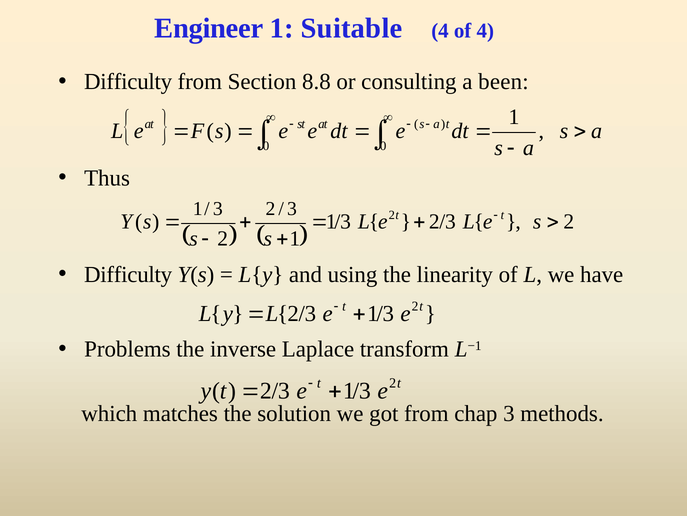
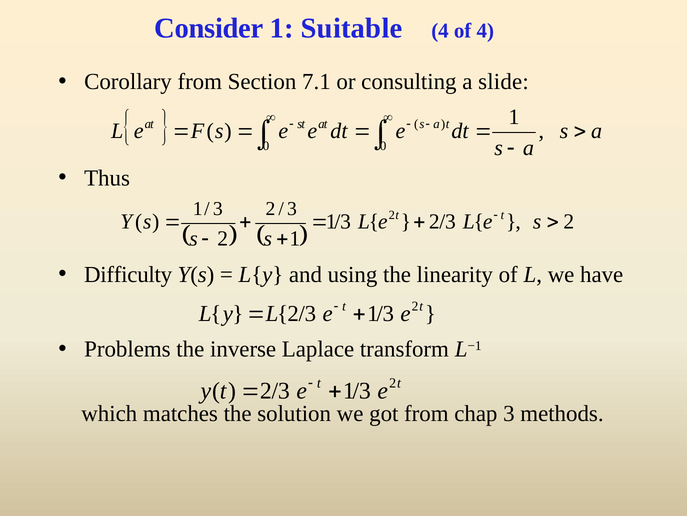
Engineer: Engineer -> Consider (209, 28)
Difficulty: Difficulty -> Corollary (128, 82)
8.8: 8.8 -> 7.1 (316, 82)
been: been -> slide (503, 82)
